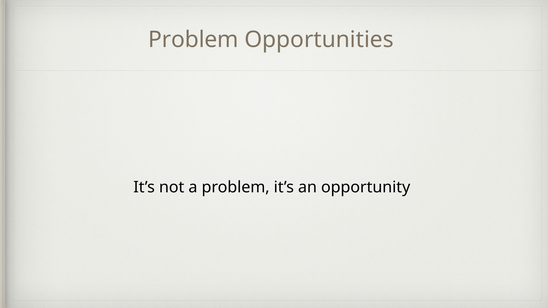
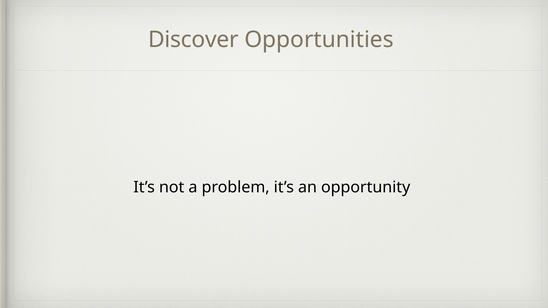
Problem: Problem -> Discover (193, 40)
